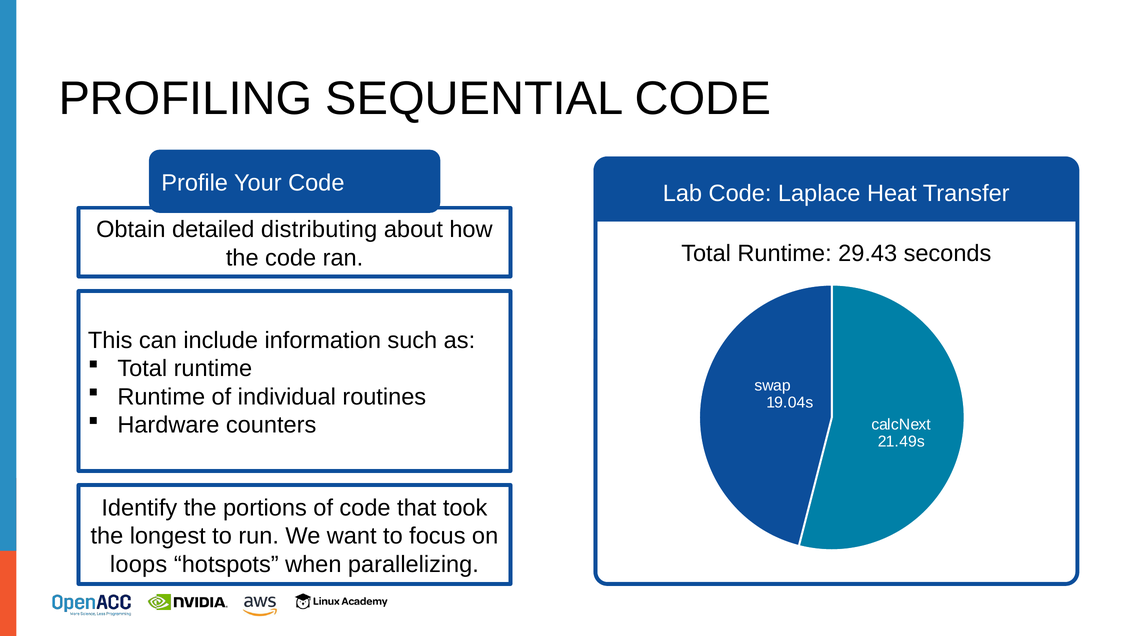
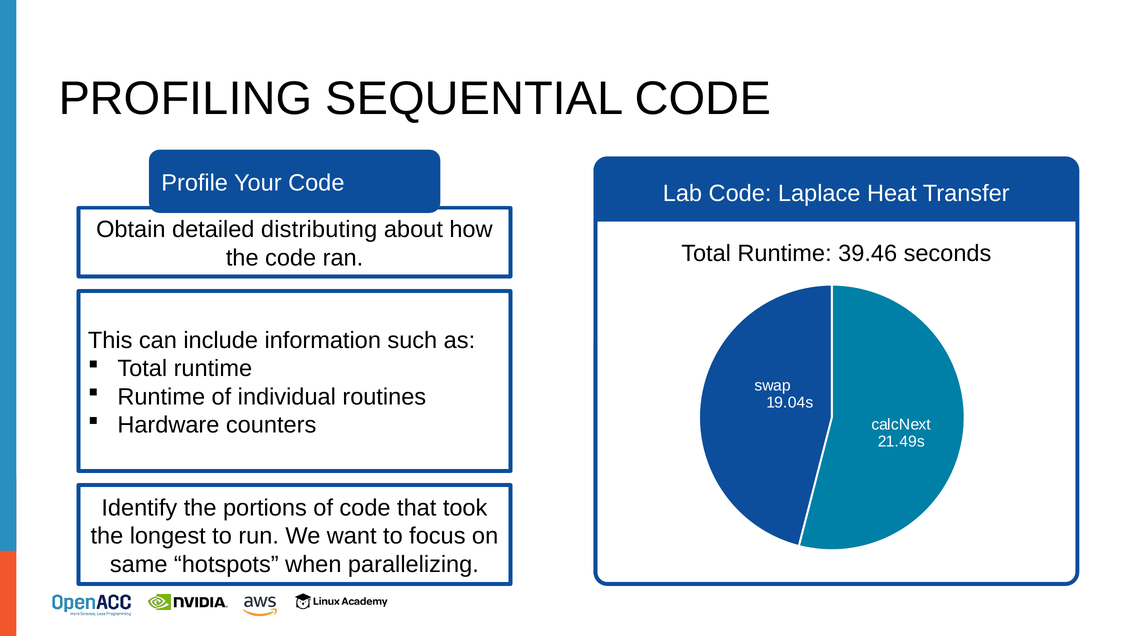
29.43: 29.43 -> 39.46 (868, 254)
loops: loops -> same (139, 564)
